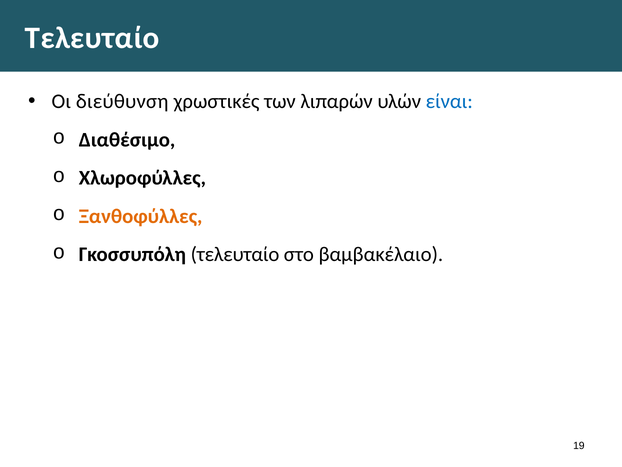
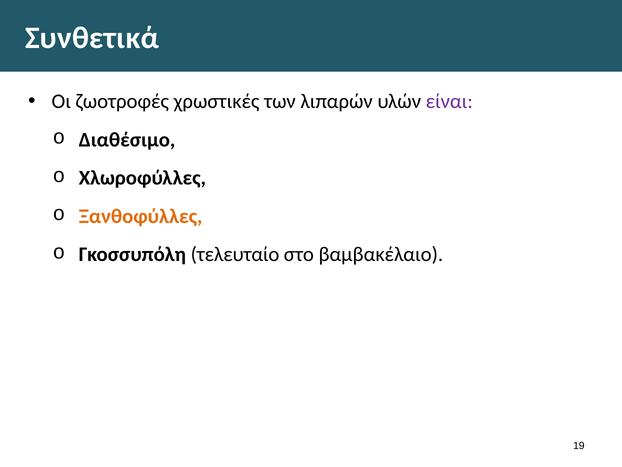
Τελευταίο: Τελευταίο -> Συνθετικά (92, 38)
διεύθυνση: διεύθυνση -> ζωοτροφές (122, 101)
είναι colour: blue -> purple (449, 101)
